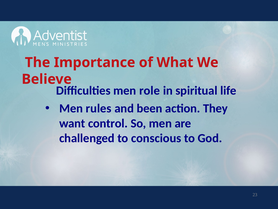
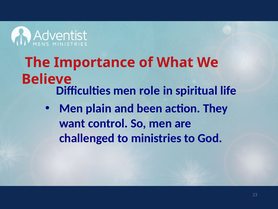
rules: rules -> plain (99, 108)
conscious: conscious -> ministries (156, 138)
